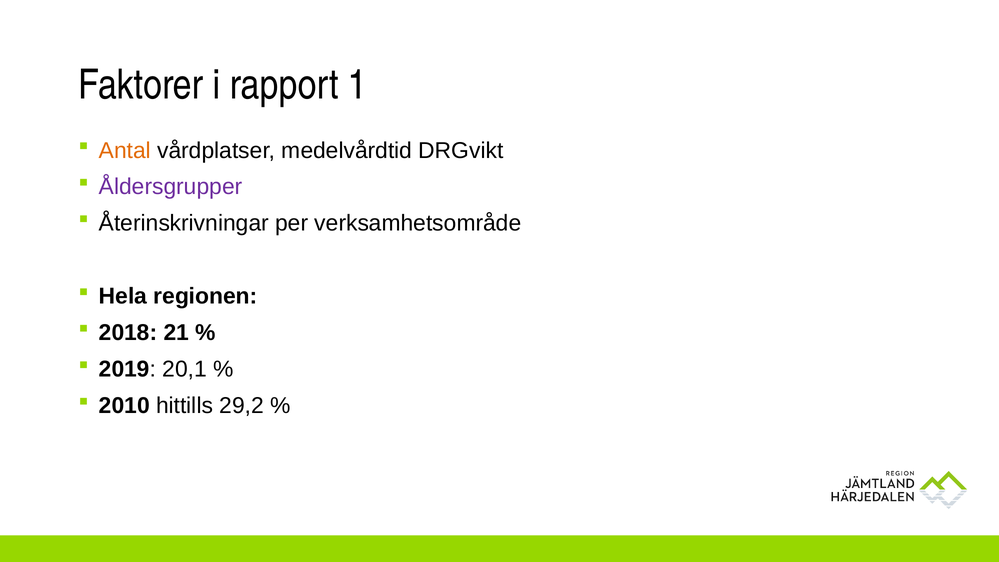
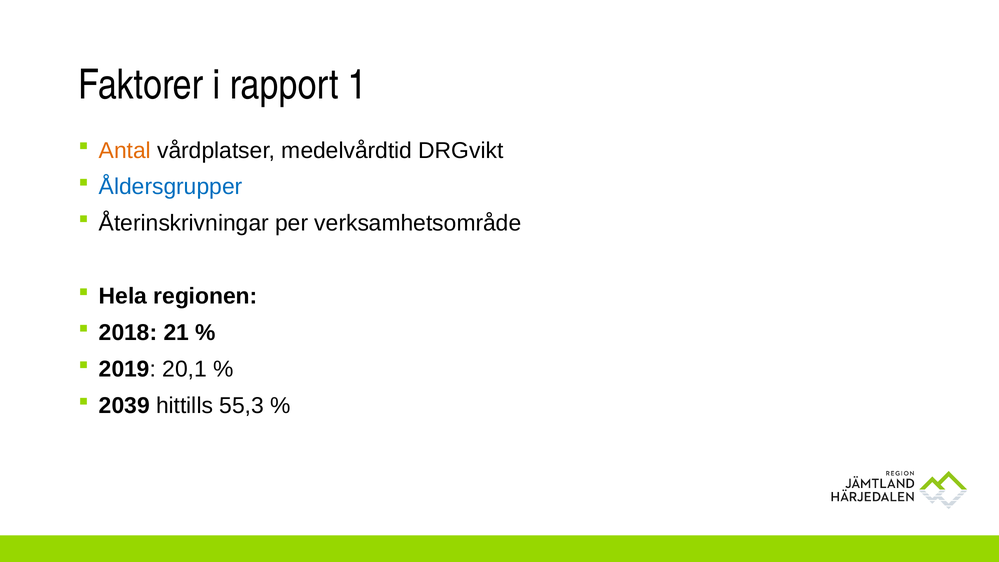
Åldersgrupper colour: purple -> blue (171, 187)
2010: 2010 -> 2039 (124, 406)
29,2: 29,2 -> 55,3 (242, 406)
